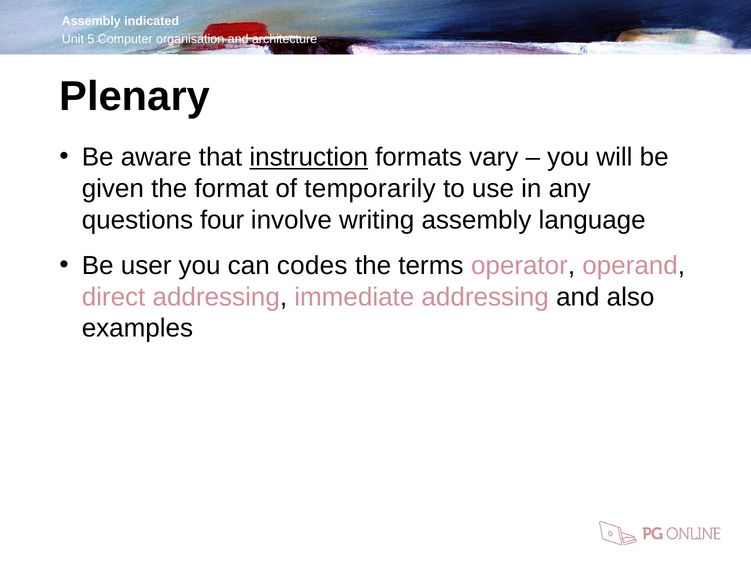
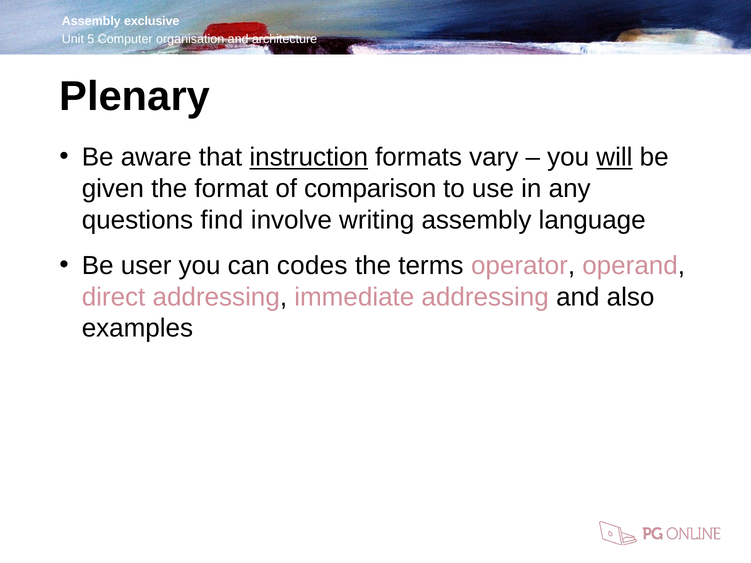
indicated: indicated -> exclusive (152, 21)
will underline: none -> present (614, 157)
temporarily: temporarily -> comparison (370, 189)
four: four -> find (222, 220)
